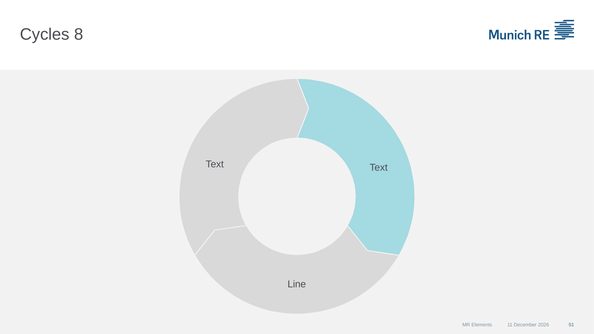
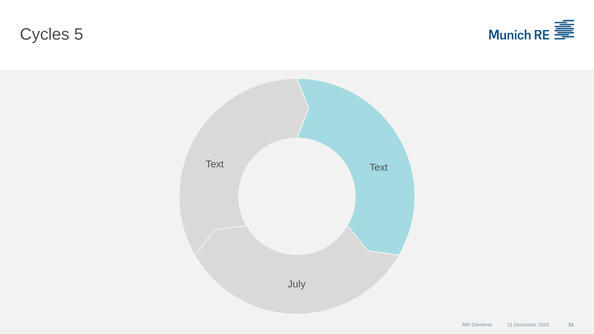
8: 8 -> 5 (79, 34)
Line: Line -> July (297, 284)
